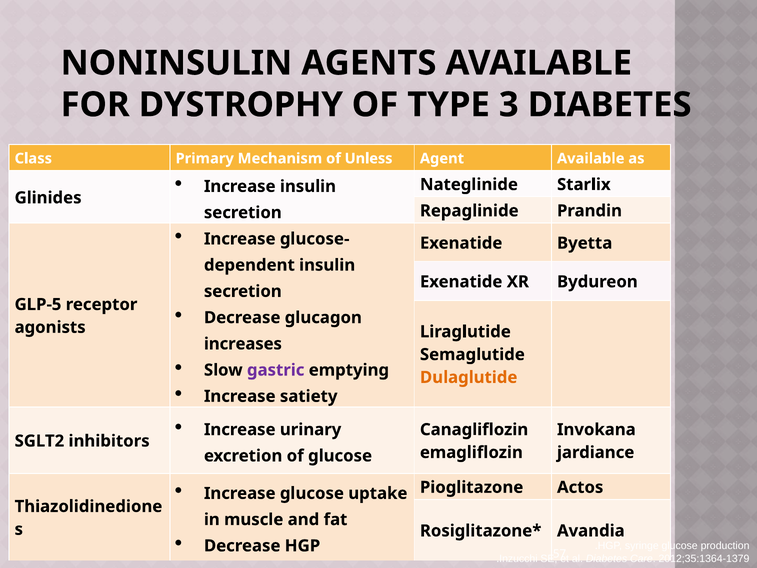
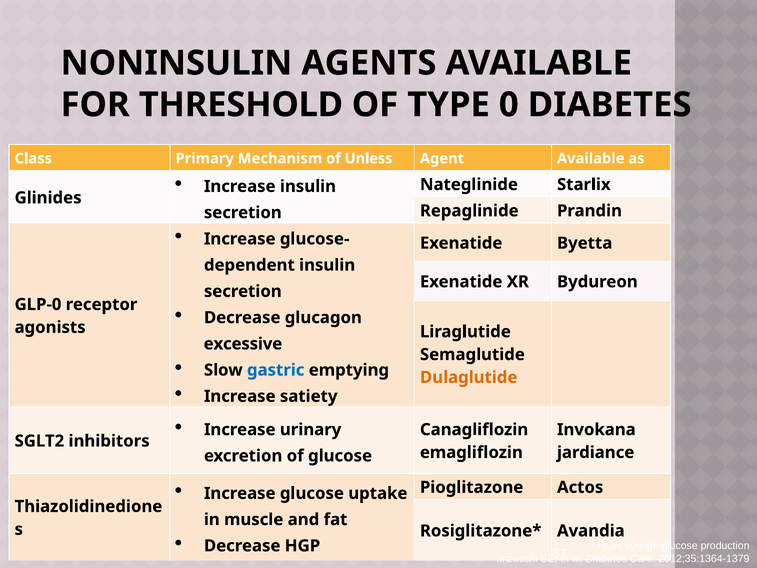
DYSTROPHY: DYSTROPHY -> THRESHOLD (241, 105)
3: 3 -> 0 (509, 105)
GLP-5: GLP-5 -> GLP-0 (38, 304)
increases: increases -> excessive (243, 344)
gastric colour: purple -> blue (276, 370)
